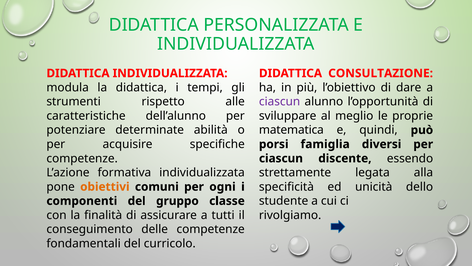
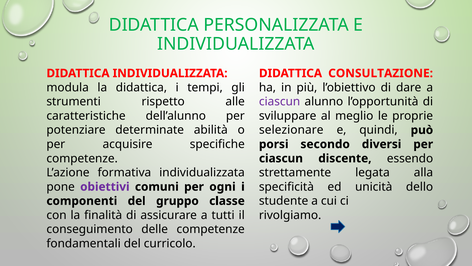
matematica: matematica -> selezionare (291, 130)
famiglia: famiglia -> secondo (325, 144)
obiettivi colour: orange -> purple (105, 186)
